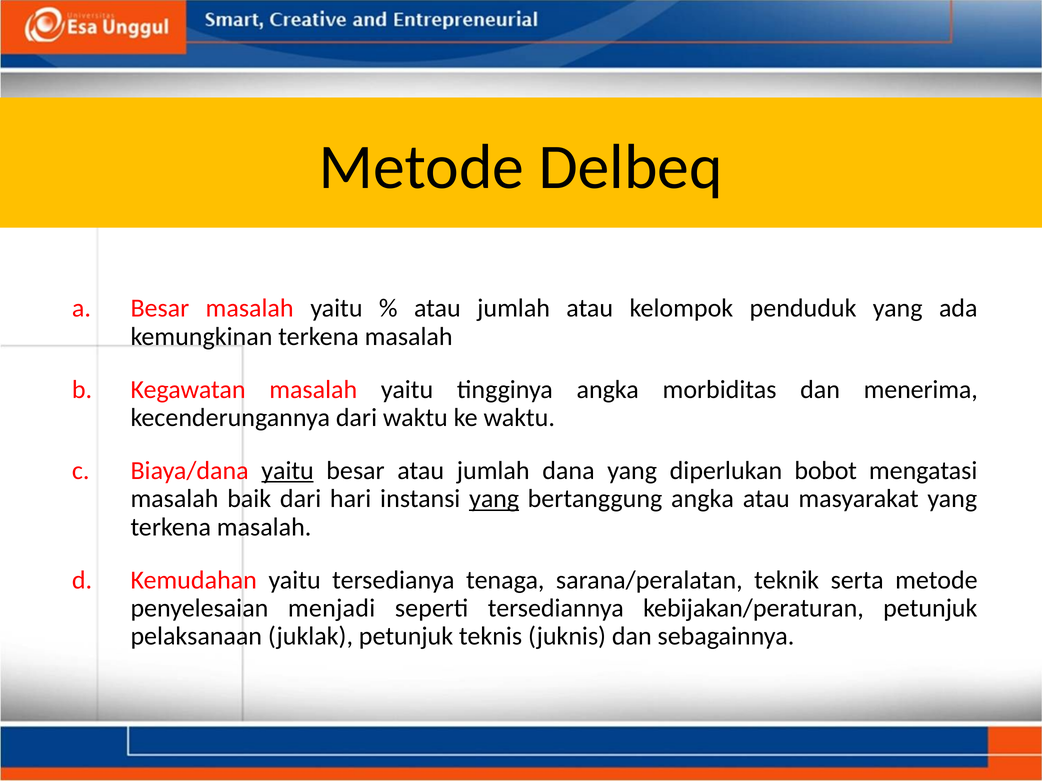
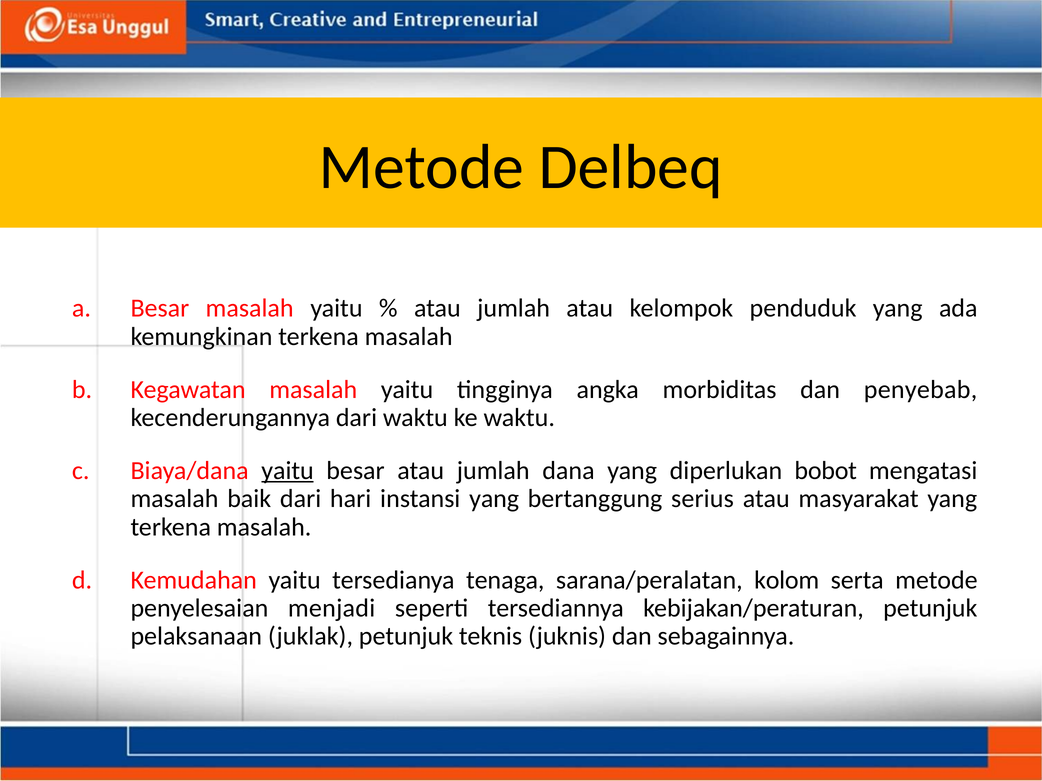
menerima: menerima -> penyebab (921, 390)
yang underline: present -> none (494, 499)
bertanggung angka: angka -> serius (702, 499)
teknik: teknik -> kolom (787, 580)
